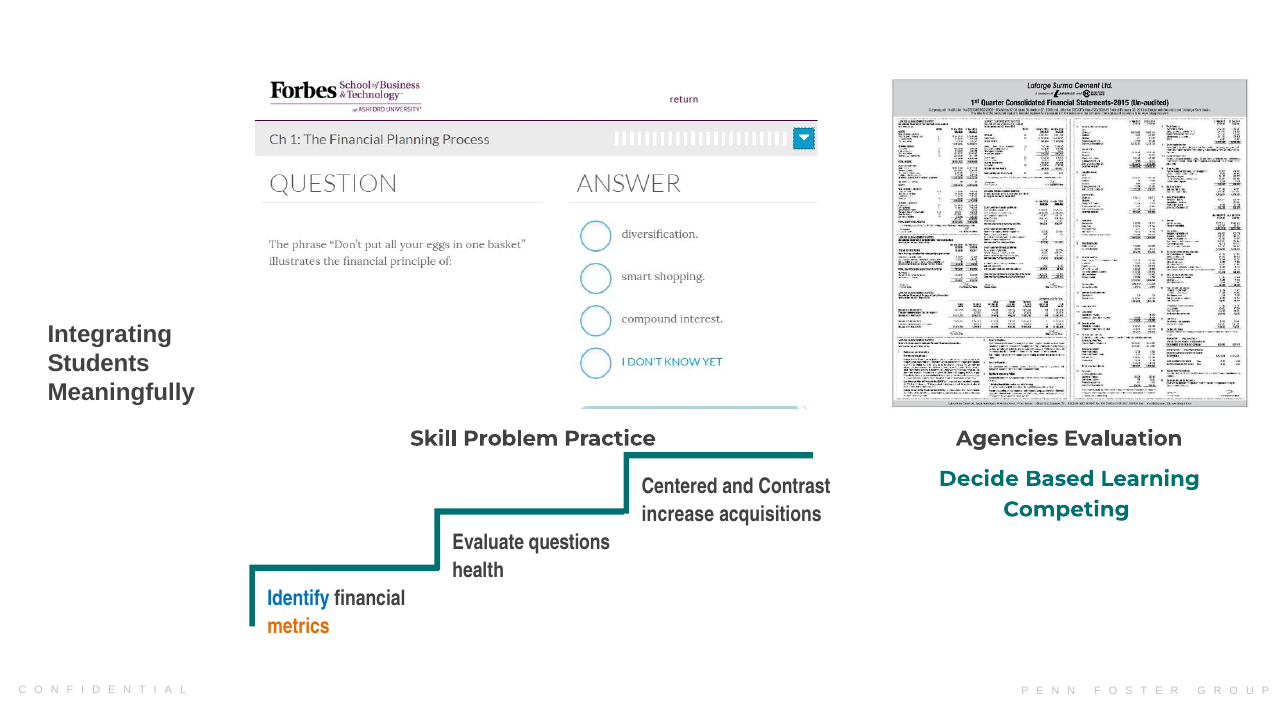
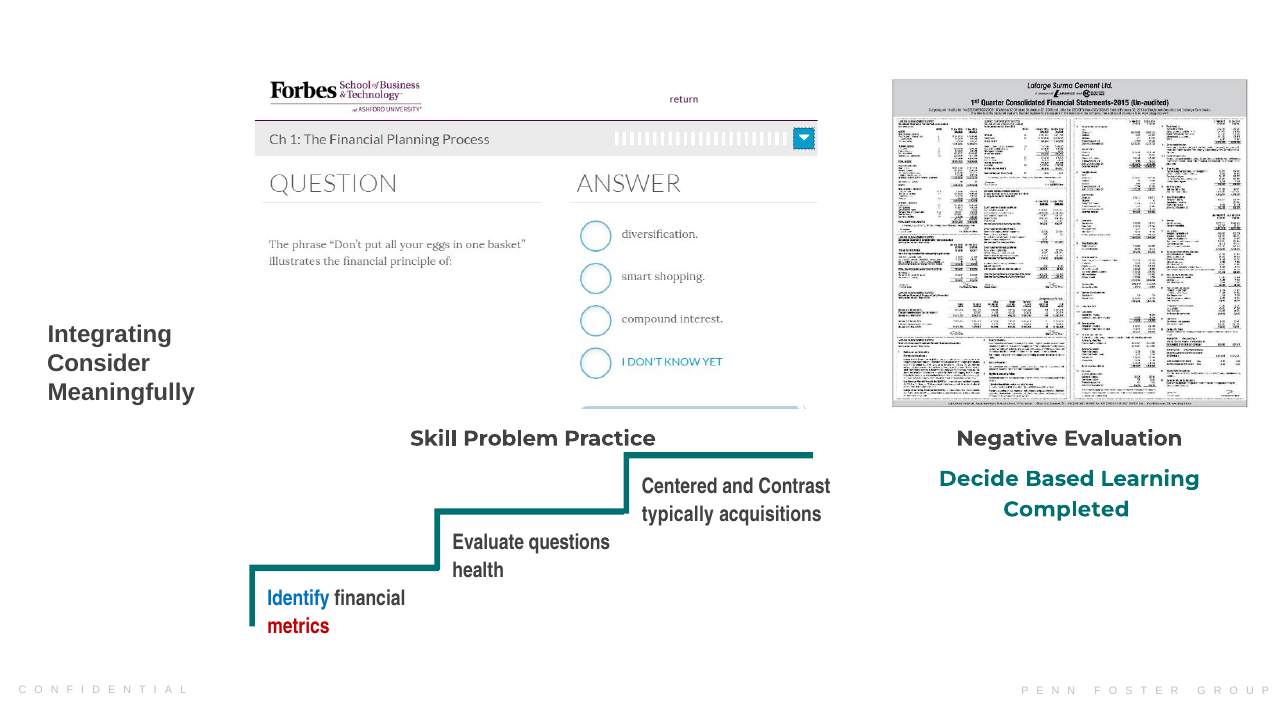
Students: Students -> Consider (99, 363)
Agencies: Agencies -> Negative (1007, 439)
Competing: Competing -> Completed (1066, 510)
increase: increase -> typically (678, 514)
metrics colour: orange -> red (298, 627)
